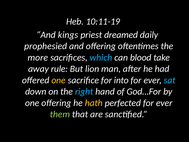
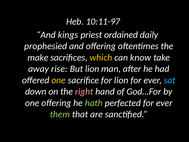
10:11-19: 10:11-19 -> 10:11-97 (103, 21)
dreamed: dreamed -> ordained (121, 35)
more: more -> make (38, 57)
which colour: light blue -> yellow (101, 57)
blood: blood -> know (141, 57)
rule: rule -> rise (59, 69)
for into: into -> lion (121, 80)
right colour: light blue -> pink (84, 91)
hath colour: yellow -> light green (94, 103)
